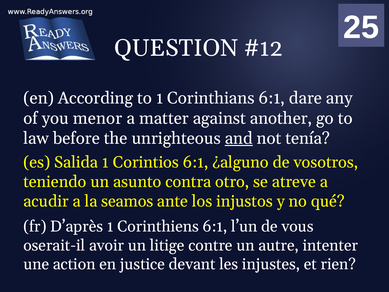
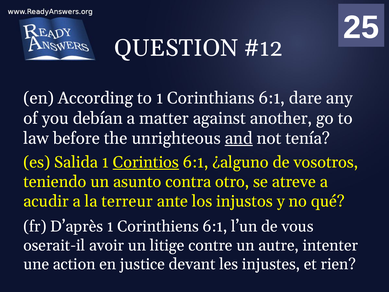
menor: menor -> debían (98, 118)
Corintios underline: none -> present (146, 162)
seamos: seamos -> terreur (127, 201)
